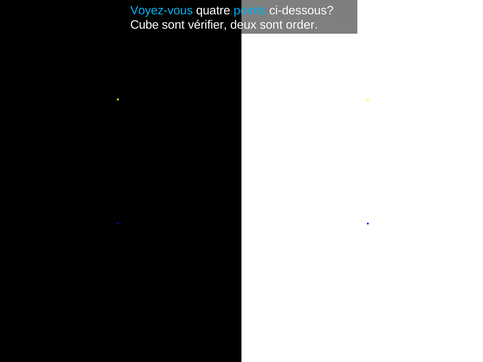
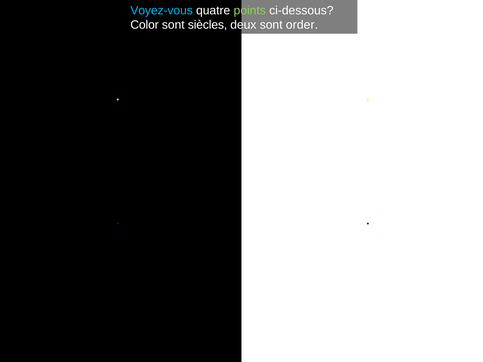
points colour: light blue -> light green (250, 10)
Cube: Cube -> Color (145, 25)
vérifier: vérifier -> siècles (208, 25)
